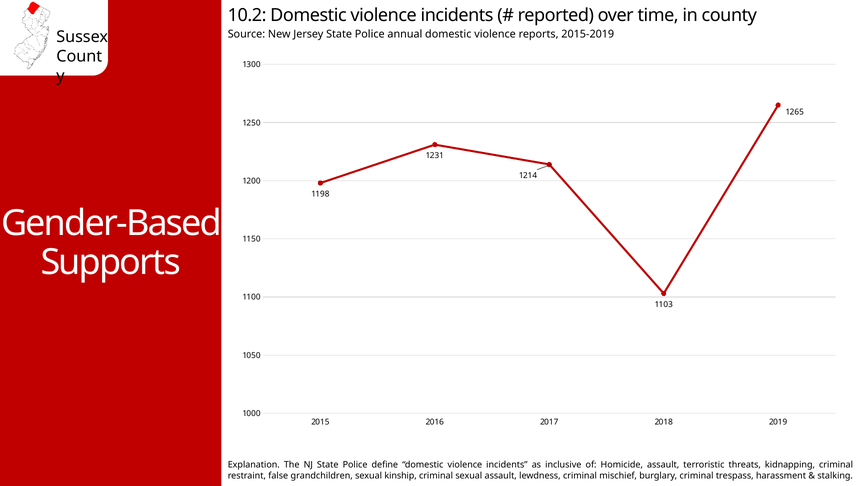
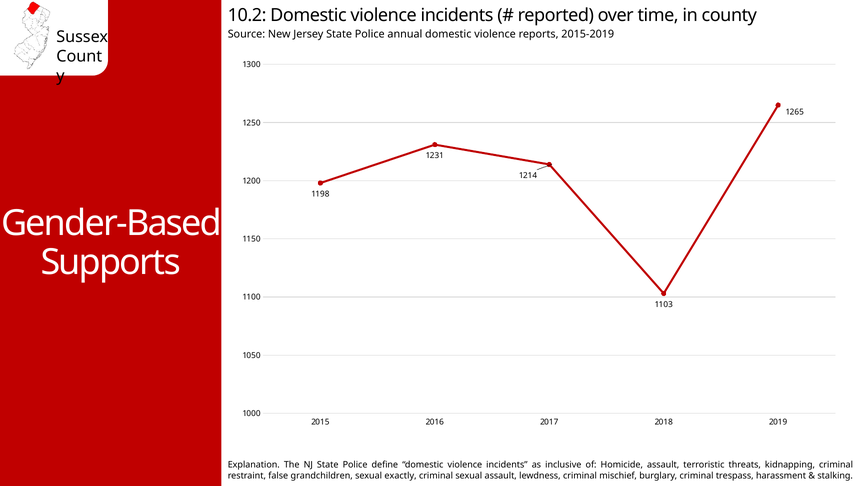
kinship: kinship -> exactly (401, 476)
